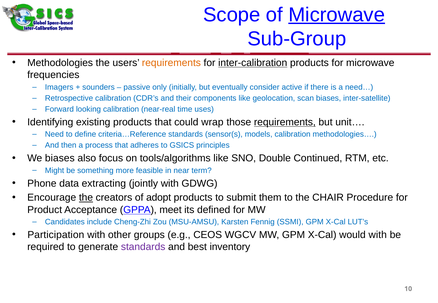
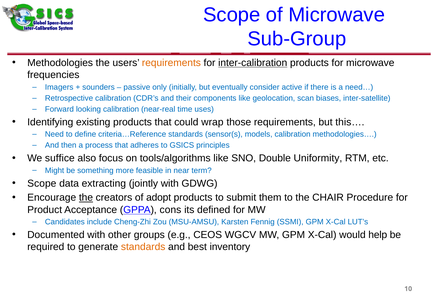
Microwave underline: present -> none (337, 15)
requirements underline: present -> none (285, 122)
unit…: unit… -> this… (350, 122)
We biases: biases -> suffice (60, 158)
Continued: Continued -> Uniformity (318, 158)
Phone: Phone -> Scope (42, 184)
meet: meet -> cons (170, 210)
Participation: Participation -> Documented (56, 235)
would with: with -> help (378, 235)
standards colour: purple -> orange (143, 247)
